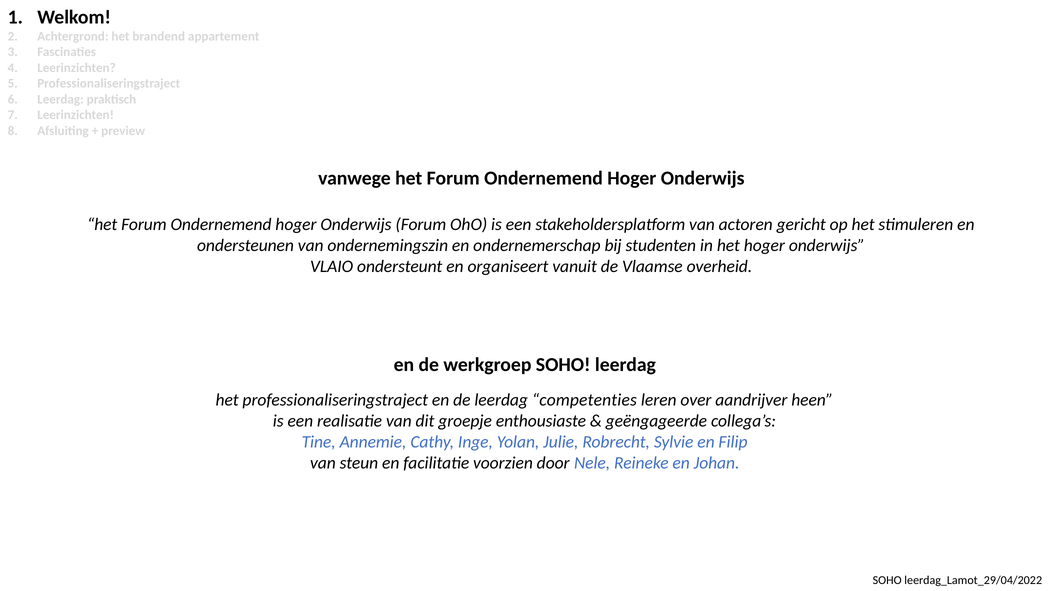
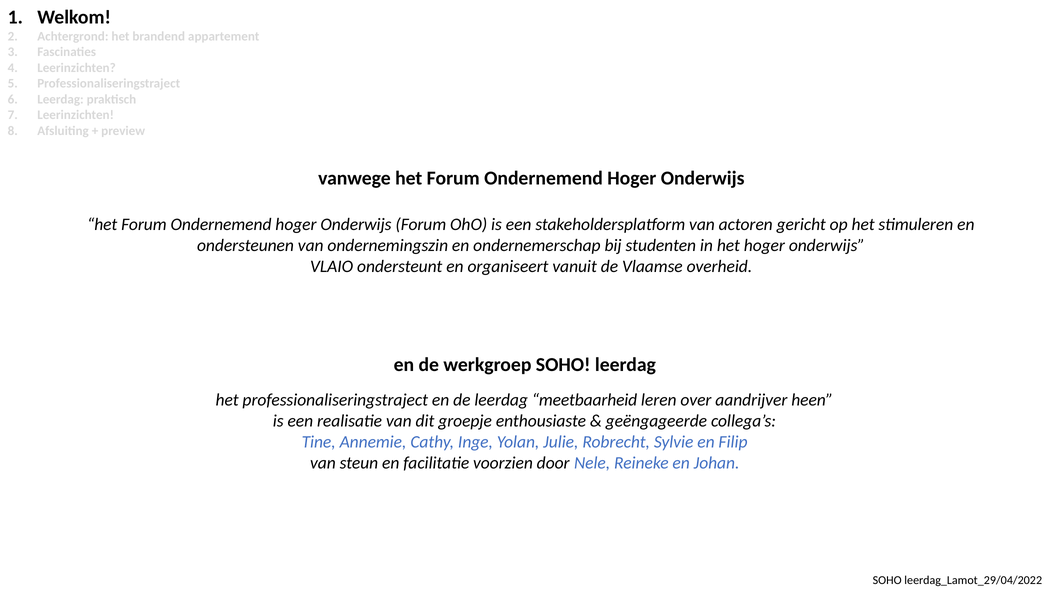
competenties: competenties -> meetbaarheid (585, 400)
